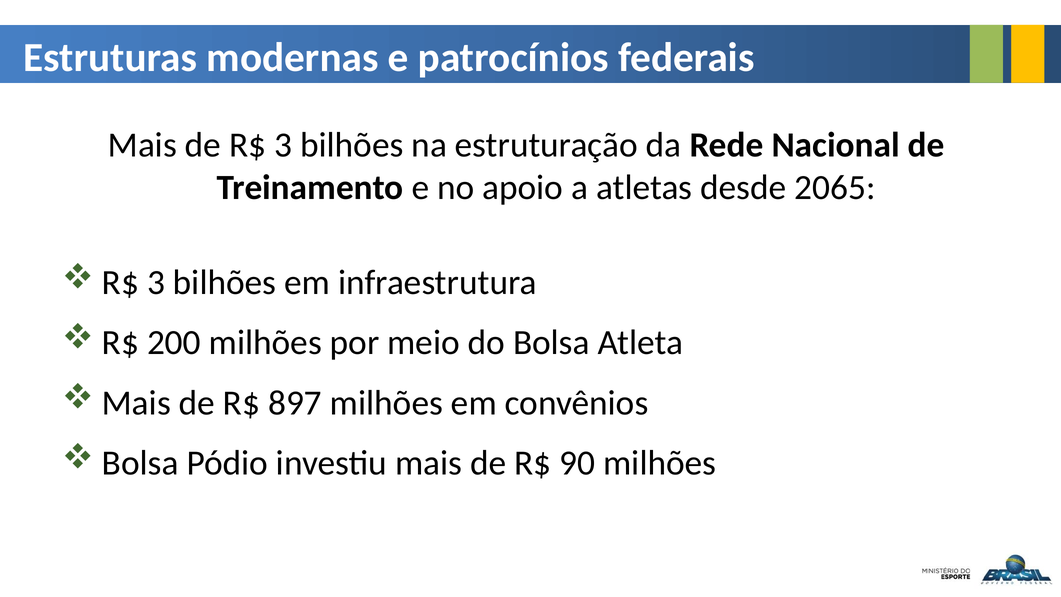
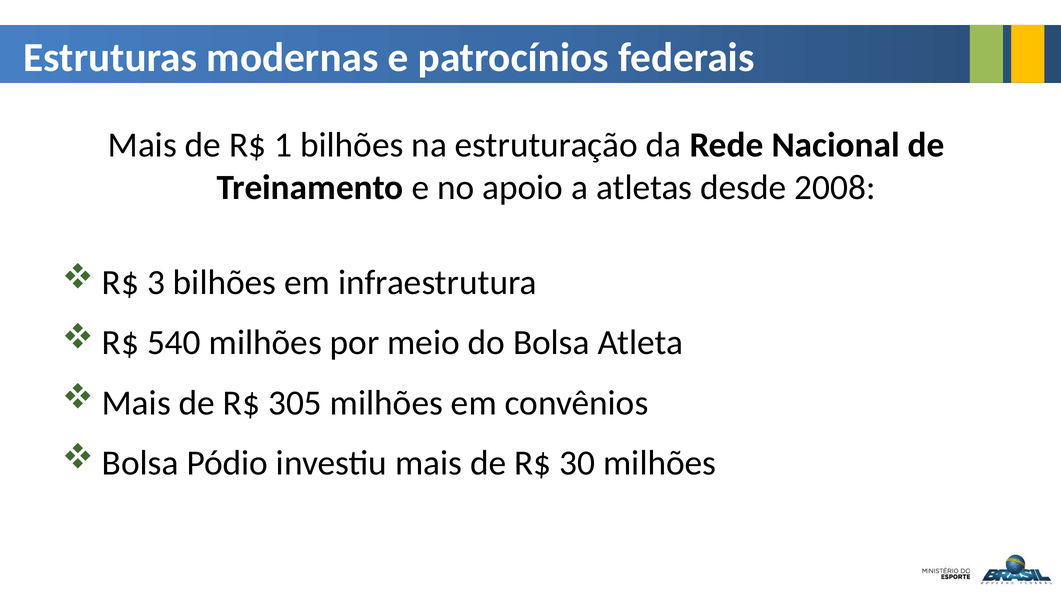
de R$ 3: 3 -> 1 (283, 145)
2065: 2065 -> 2008 (835, 187)
200: 200 -> 540 (174, 343)
897: 897 -> 305 (295, 403)
90: 90 -> 30 (577, 463)
